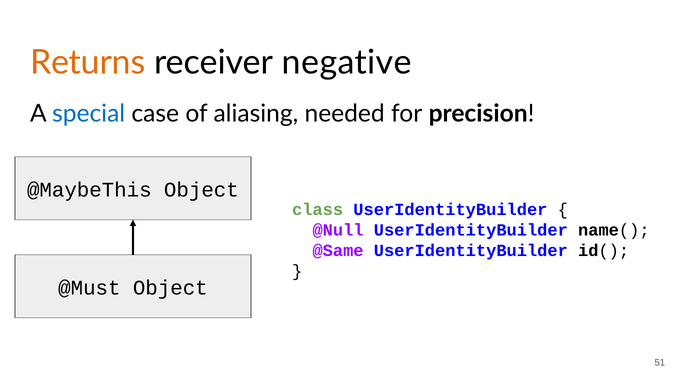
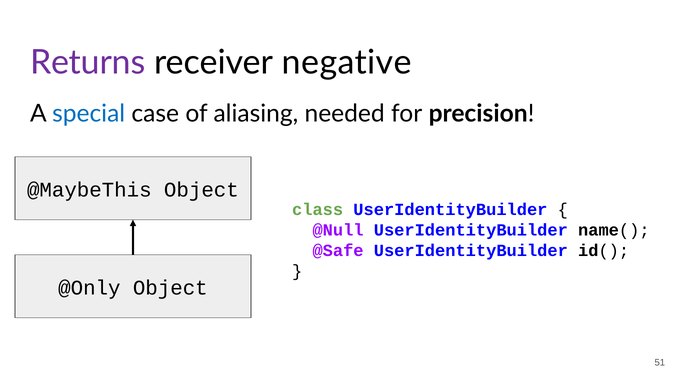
Returns colour: orange -> purple (88, 63)
@Same: @Same -> @Safe (338, 251)
@Must: @Must -> @Only (89, 288)
